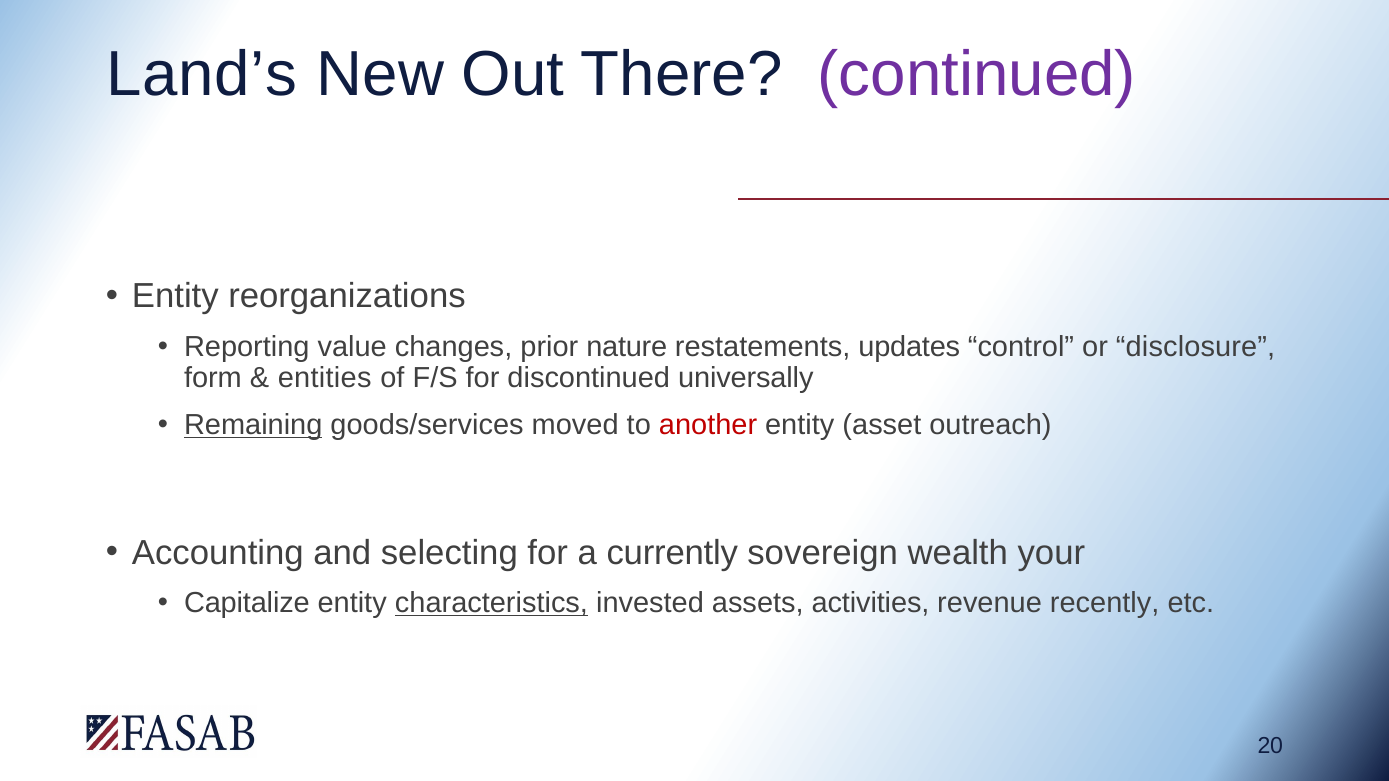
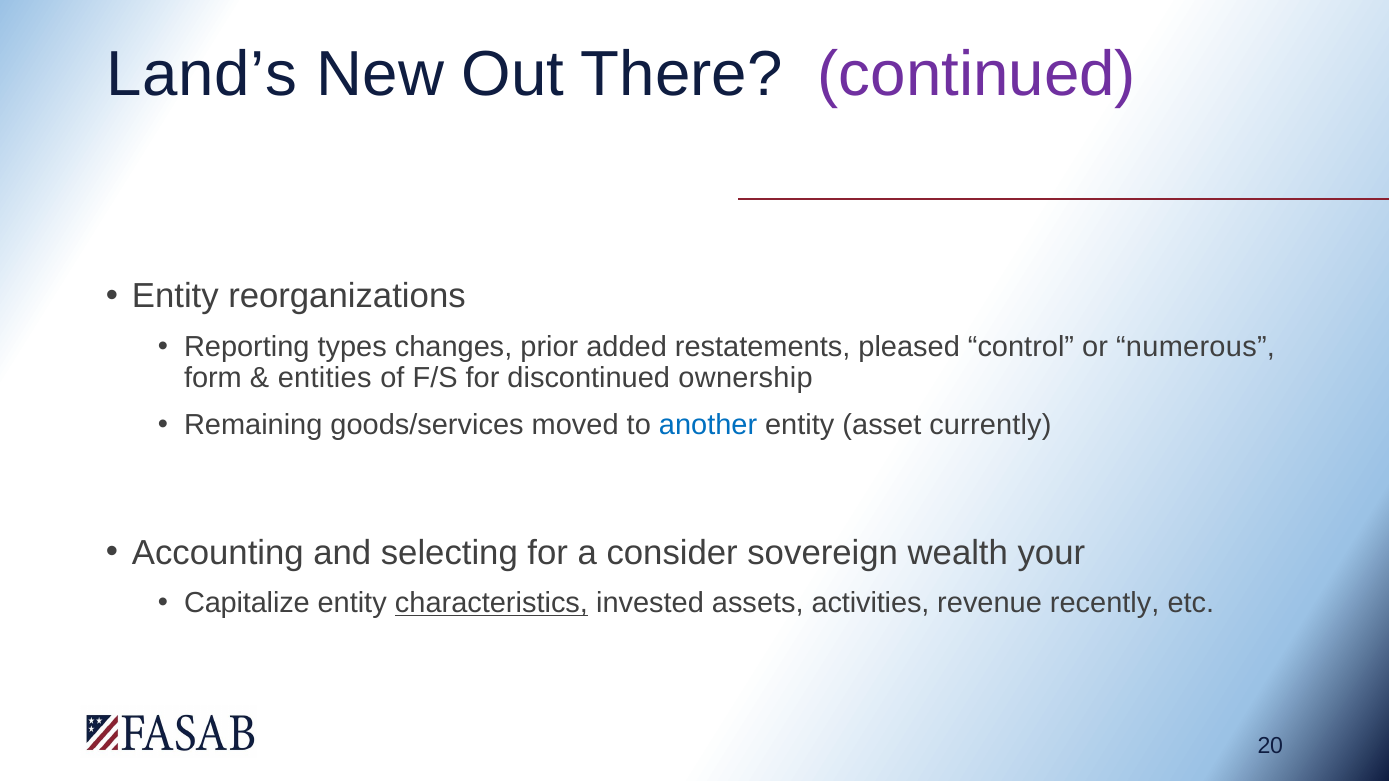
value: value -> types (352, 347)
nature: nature -> added (627, 347)
updates: updates -> pleased (909, 347)
disclosure: disclosure -> numerous (1196, 347)
universally: universally -> ownership (746, 378)
Remaining underline: present -> none (253, 425)
another colour: red -> blue (708, 425)
outreach: outreach -> currently (990, 425)
currently: currently -> consider (672, 553)
